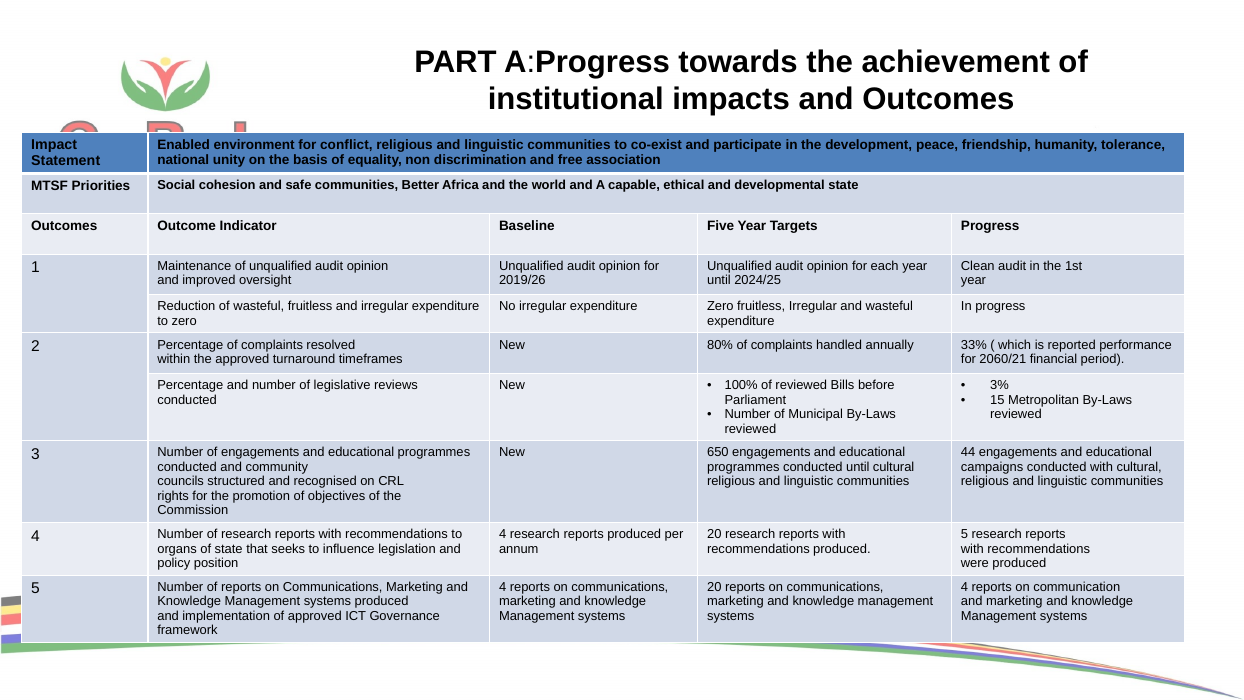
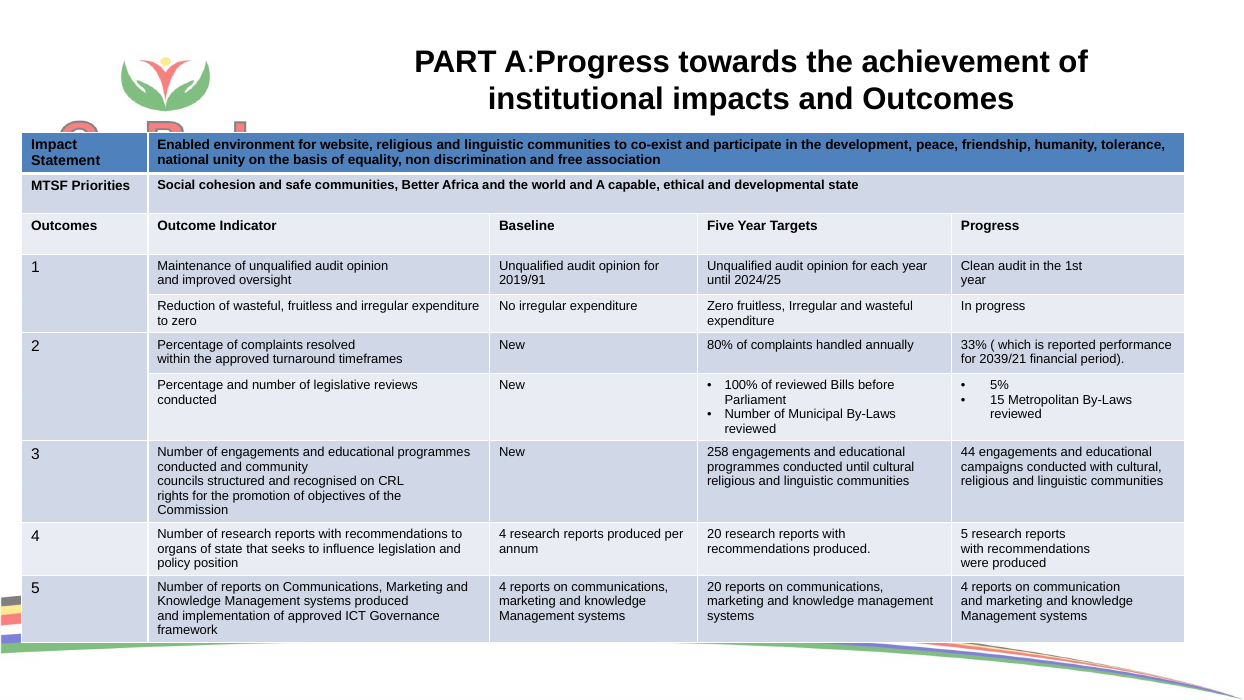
conflict: conflict -> website (347, 145)
2019/26: 2019/26 -> 2019/91 (522, 281)
2060/21: 2060/21 -> 2039/21 (1003, 359)
3%: 3% -> 5% (1000, 385)
650: 650 -> 258 (718, 452)
